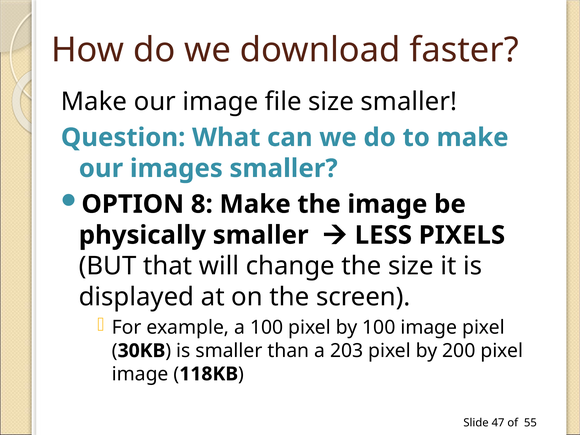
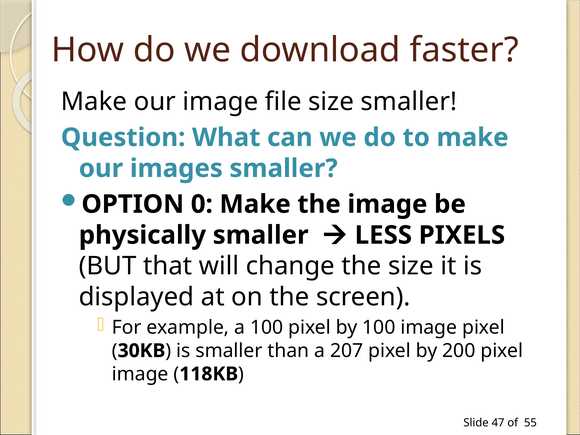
8: 8 -> 0 (202, 204)
203: 203 -> 207 (347, 351)
